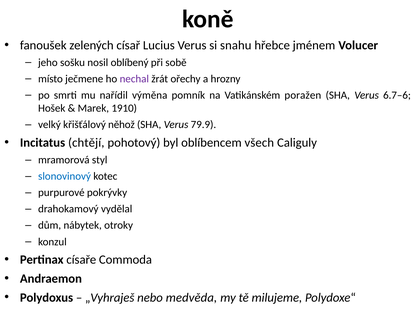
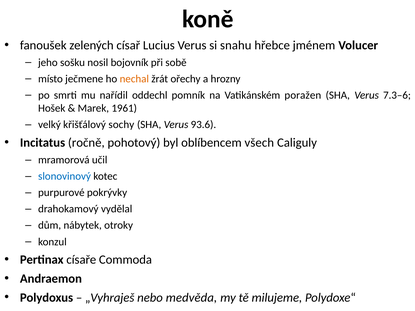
oblíbený: oblíbený -> bojovník (130, 63)
nechal colour: purple -> orange (134, 79)
výměna: výměna -> oddechl (150, 95)
6.7–6: 6.7–6 -> 7.3–6 (397, 95)
1910: 1910 -> 1961 (124, 108)
něhož: něhož -> sochy (121, 125)
79.9: 79.9 -> 93.6 (203, 125)
chtějí: chtějí -> ročně (86, 143)
styl: styl -> učil (100, 160)
